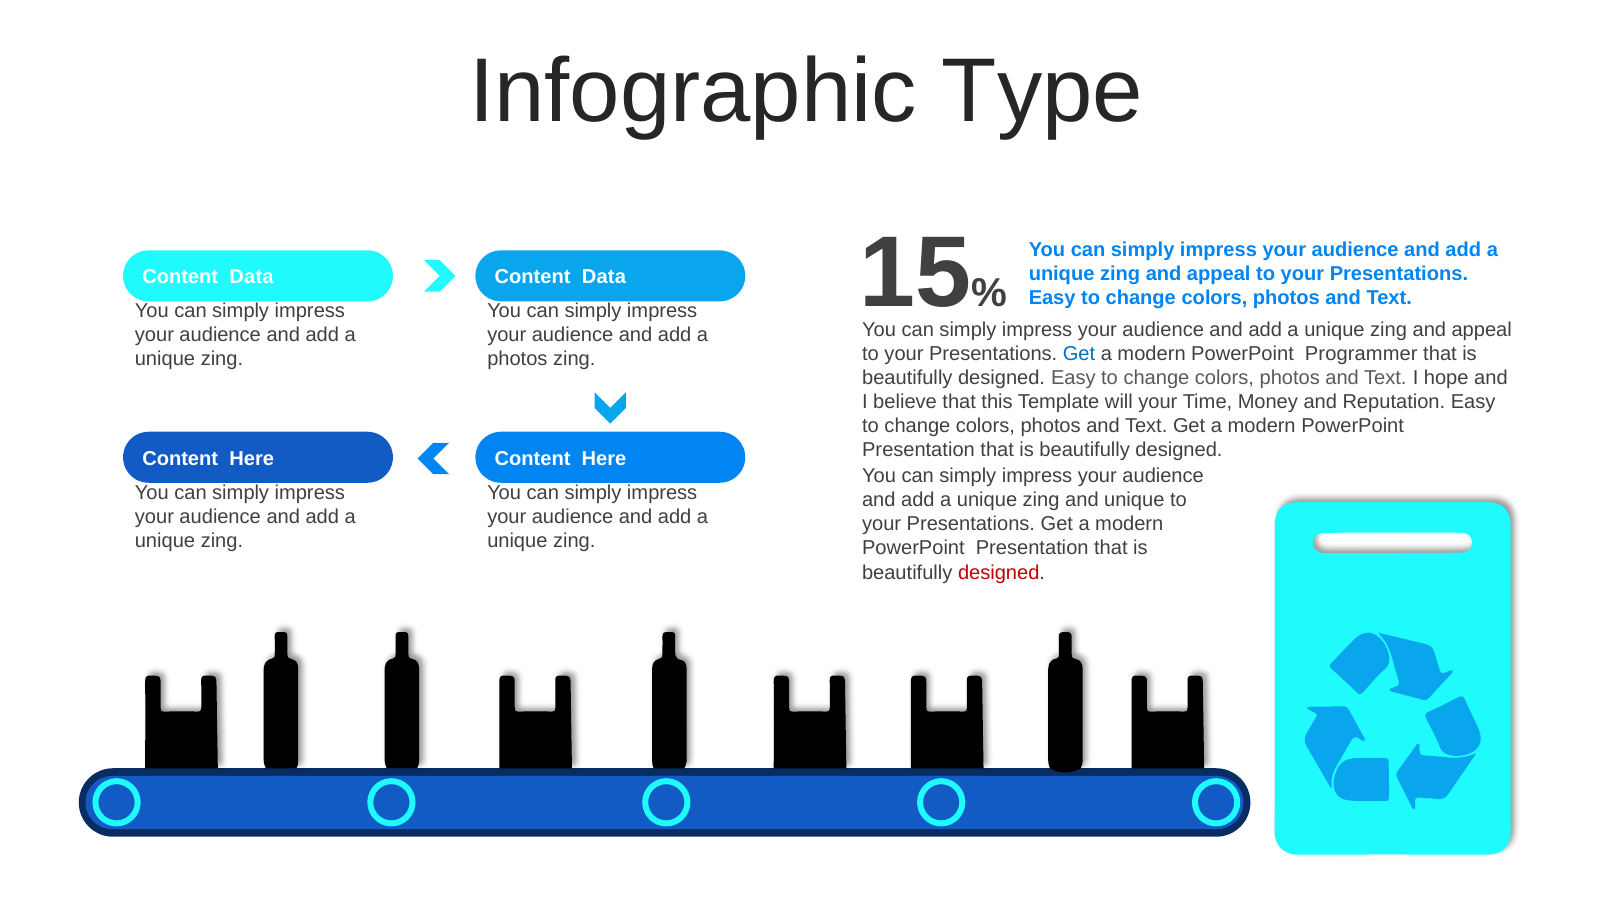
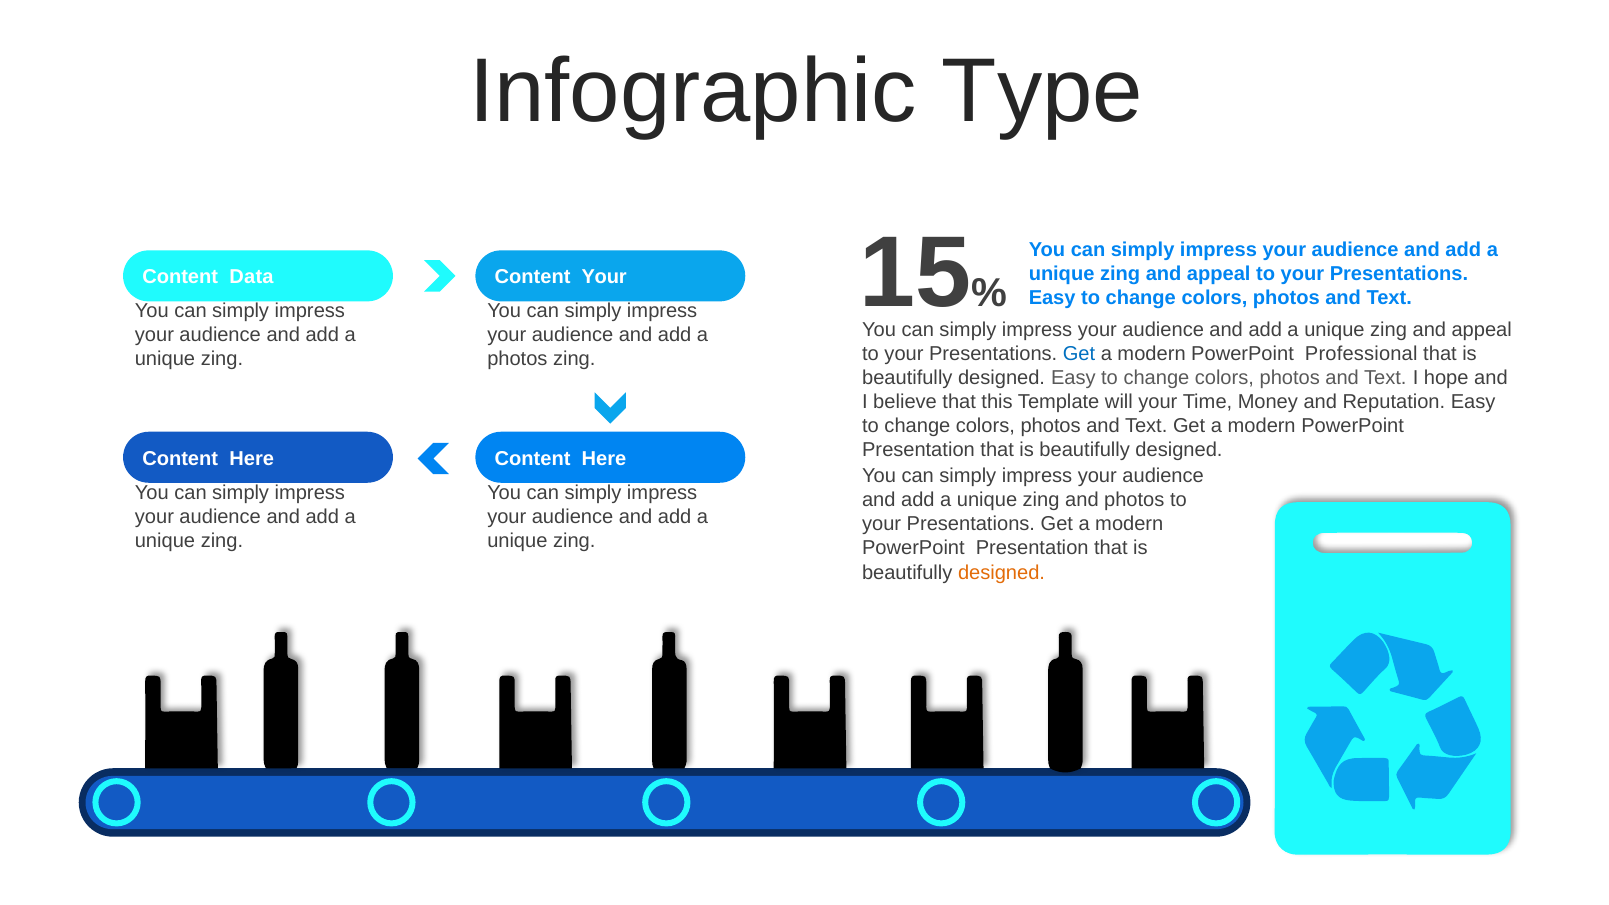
Data: Data -> Your (604, 277)
Programmer: Programmer -> Professional (1361, 354)
and unique: unique -> photos (1134, 500)
designed colour: red -> orange (1002, 573)
